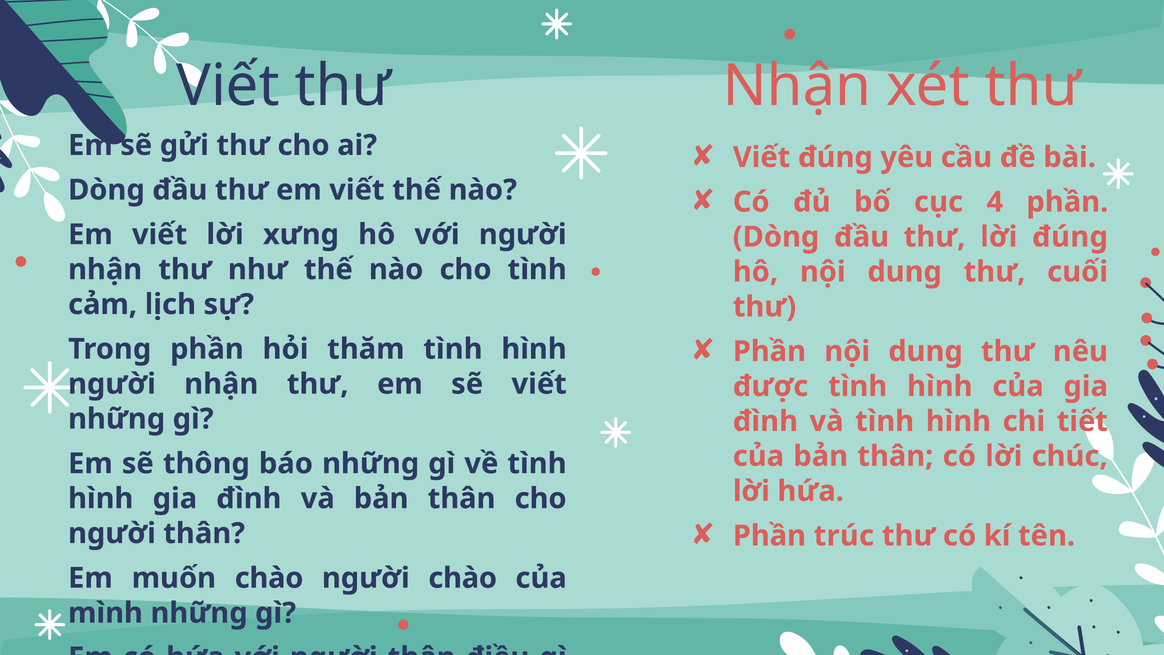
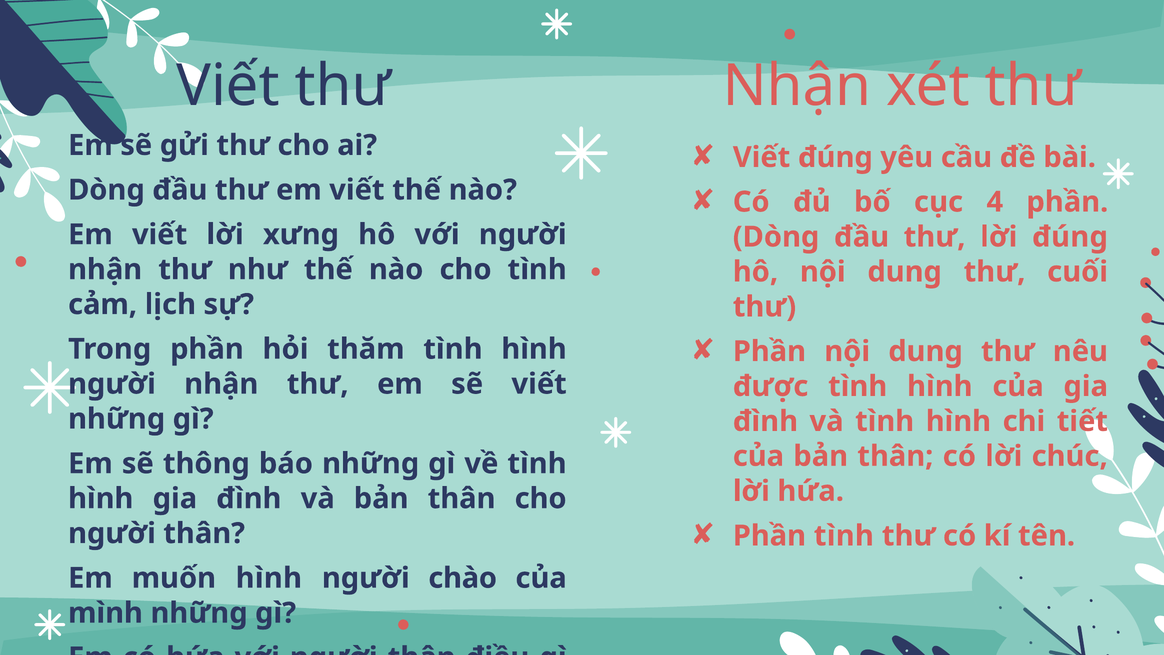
Phần trúc: trúc -> tình (844, 536)
muốn chào: chào -> hình (269, 578)
